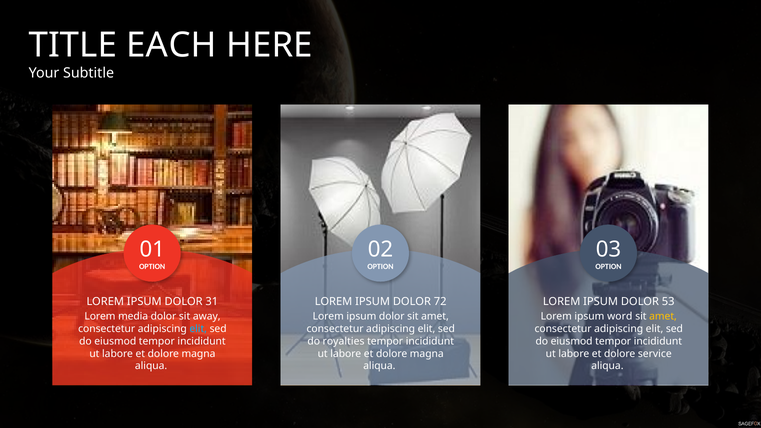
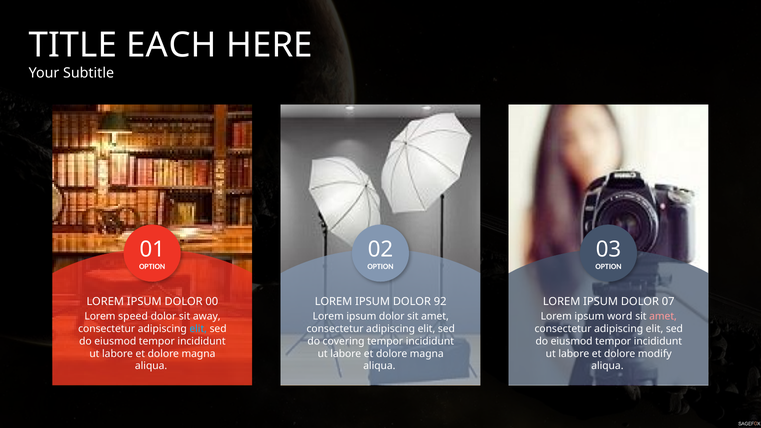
31: 31 -> 00 (212, 302)
72: 72 -> 92 (440, 302)
53: 53 -> 07 (668, 302)
media: media -> speed (133, 317)
amet colour: yellow -> pink (663, 317)
royalties: royalties -> covering (344, 341)
service: service -> modify (655, 354)
